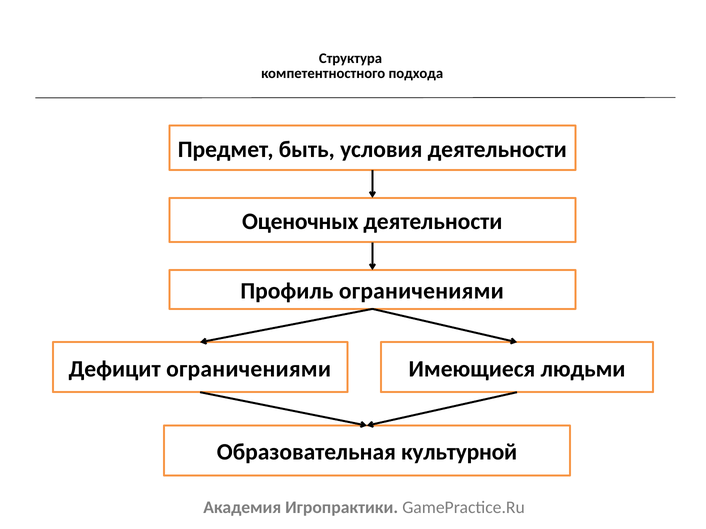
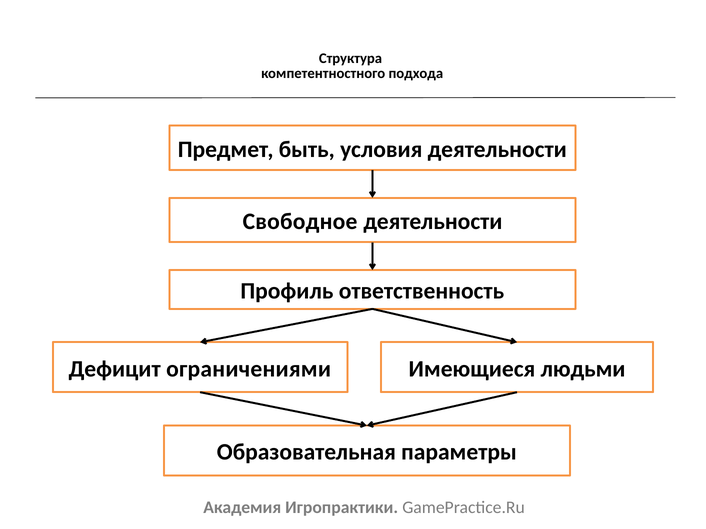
Оценочных: Оценочных -> Свободное (300, 222)
Профиль ограничениями: ограничениями -> ответственность (421, 291)
культурной: культурной -> параметры (459, 453)
